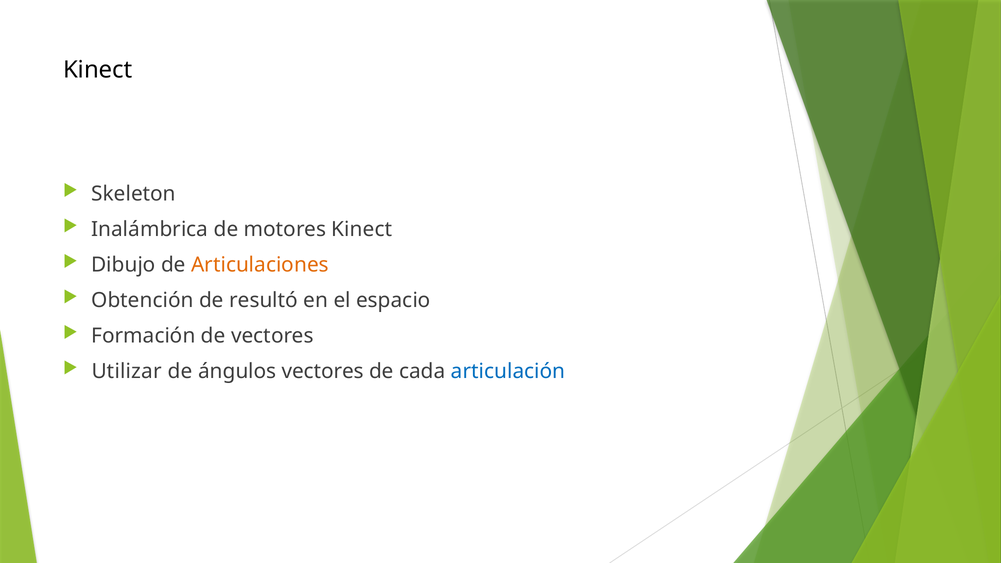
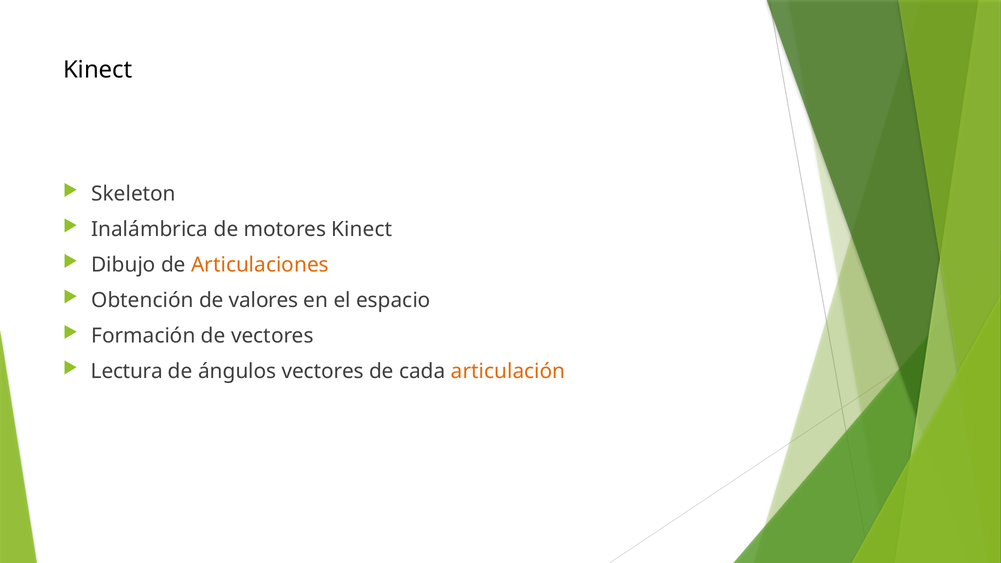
resultó: resultó -> valores (264, 301)
Utilizar: Utilizar -> Lectura (127, 372)
articulación colour: blue -> orange (508, 372)
